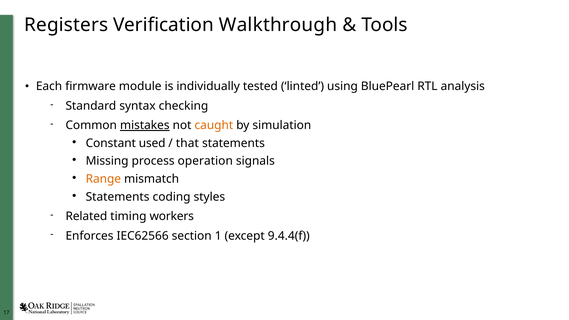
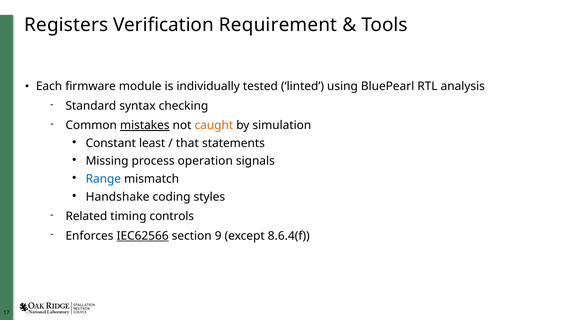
Walkthrough: Walkthrough -> Requirement (278, 25)
used: used -> least (152, 143)
Range colour: orange -> blue (103, 179)
Statements: Statements -> Handshake (118, 197)
workers: workers -> controls (172, 216)
IEC62566 underline: none -> present (143, 236)
1: 1 -> 9 (218, 236)
9.4.4(f: 9.4.4(f -> 8.6.4(f (289, 236)
